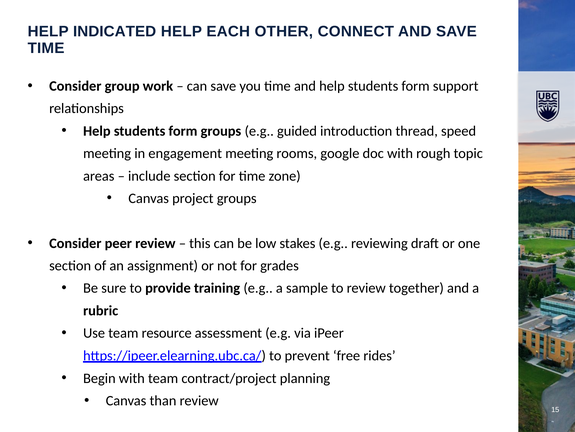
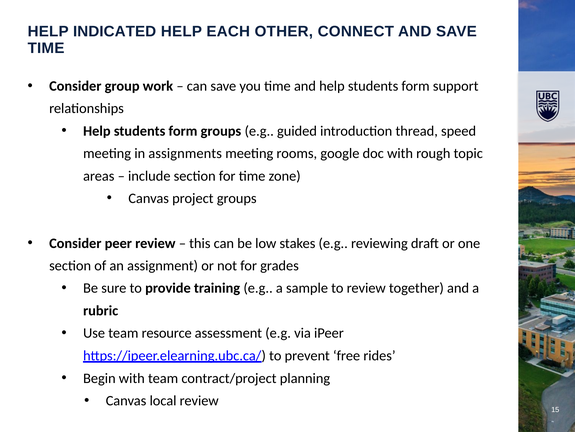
engagement: engagement -> assignments (185, 153)
than: than -> local (163, 400)
